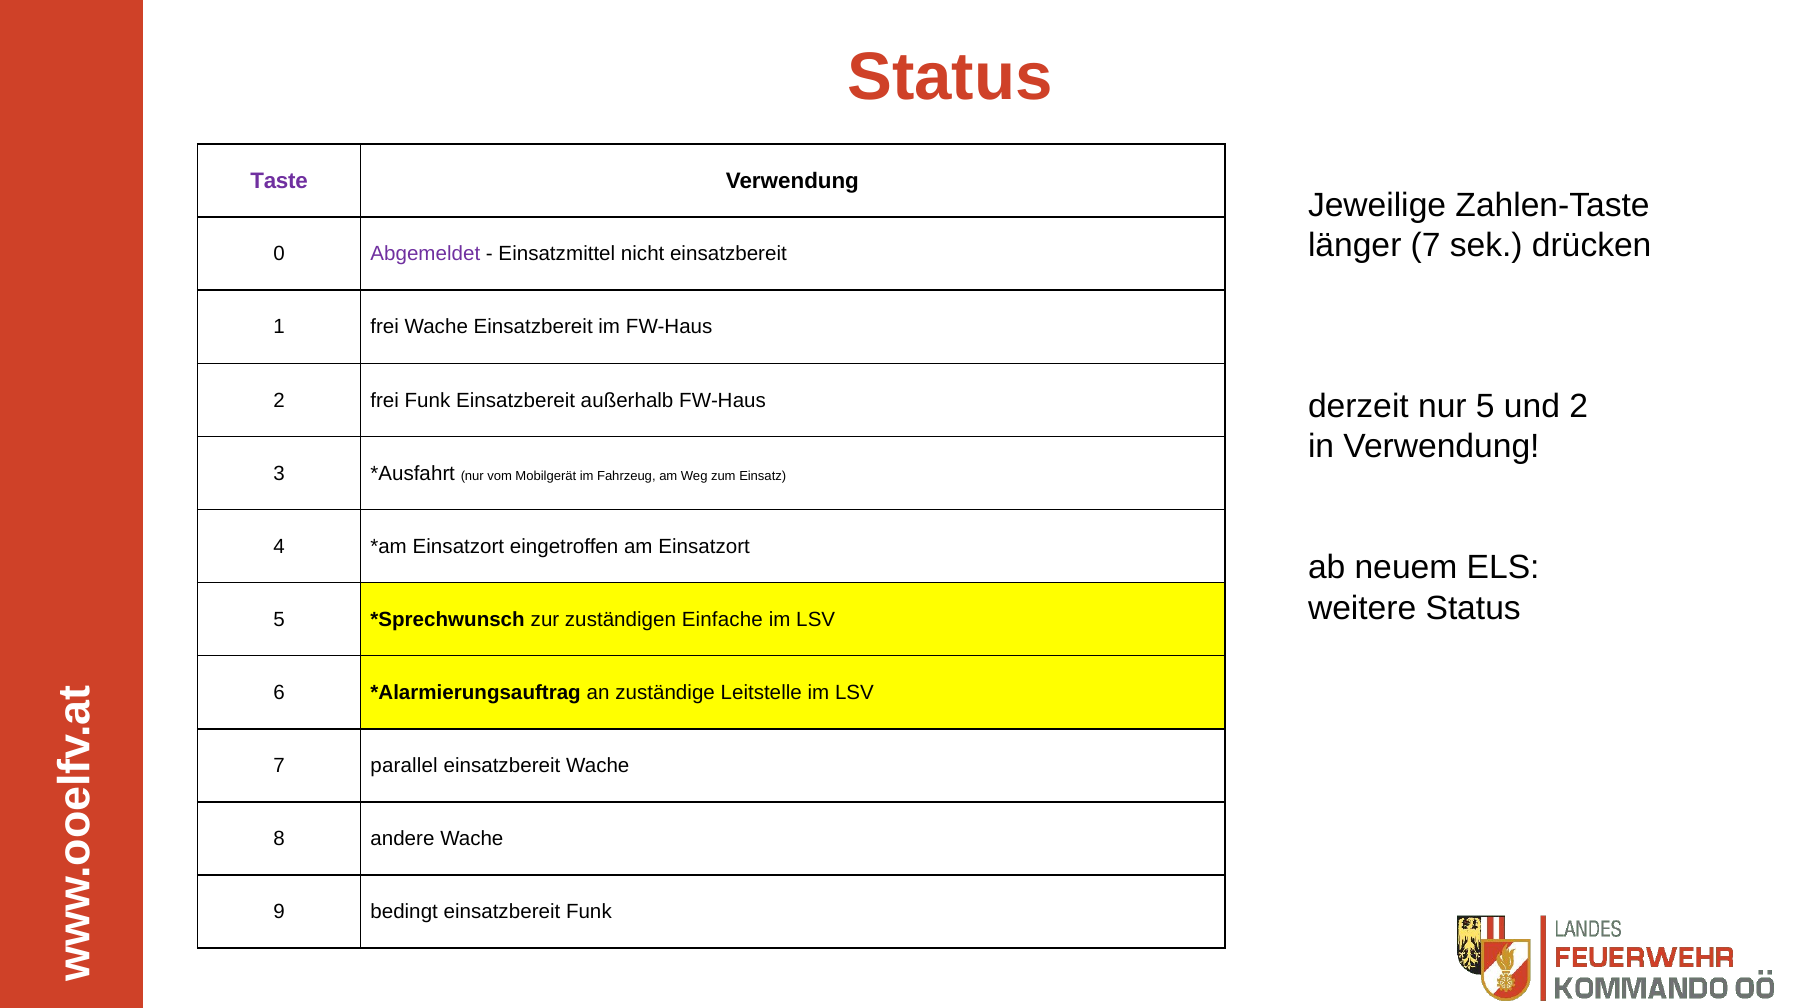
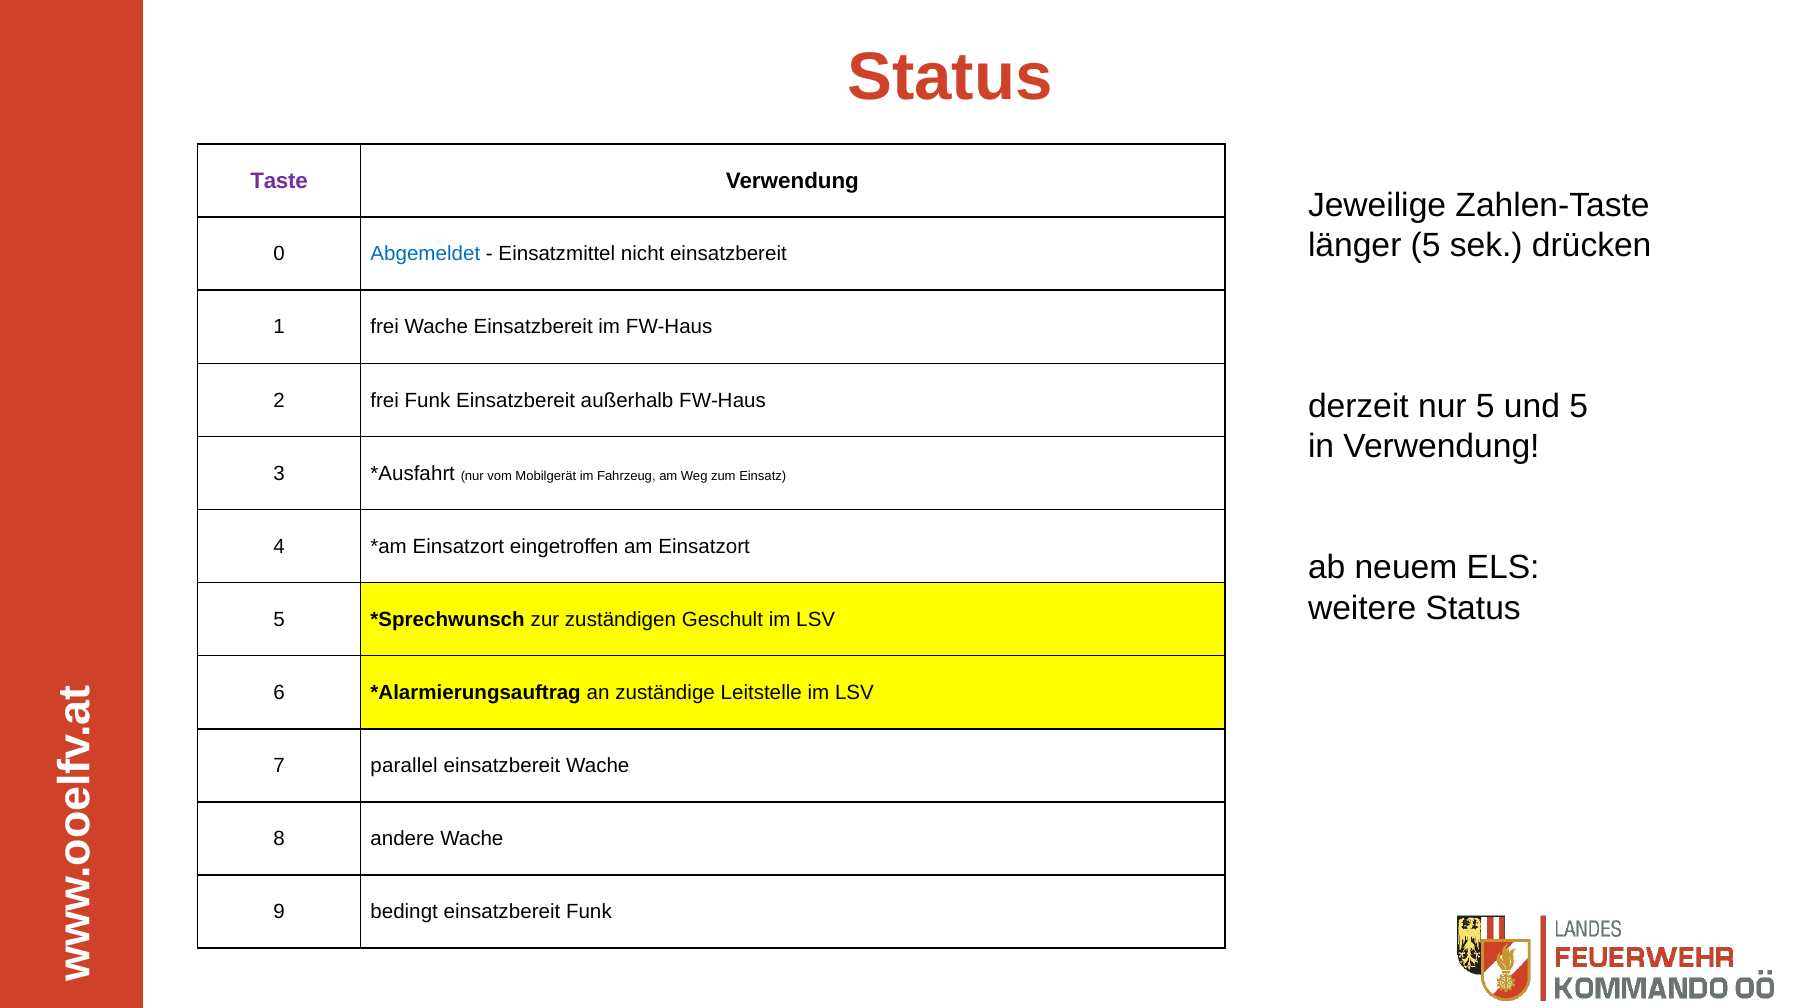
länger 7: 7 -> 5 (1426, 245)
Abgemeldet colour: purple -> blue (425, 254)
und 2: 2 -> 5 (1579, 407)
Einfache: Einfache -> Geschult (722, 620)
